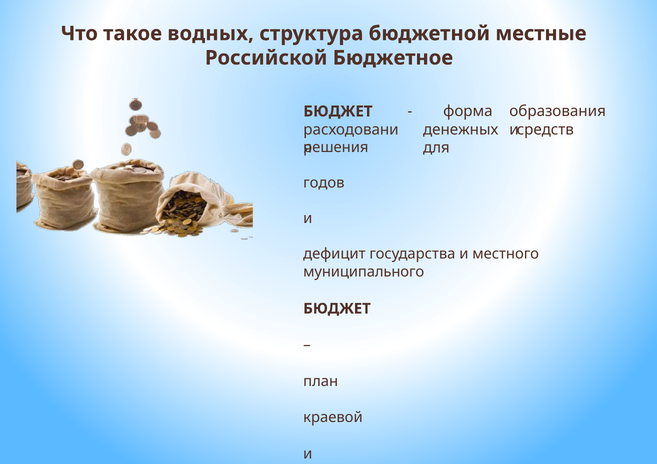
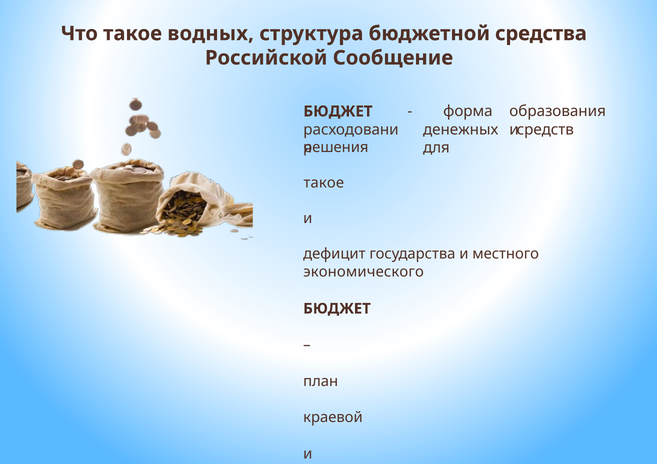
бюджетной местные: местные -> средства (541, 34)
Бюджетное: Бюджетное -> Сообщение (393, 58)
годов: годов -> такое (324, 183)
муниципального: муниципального -> экономического (364, 272)
